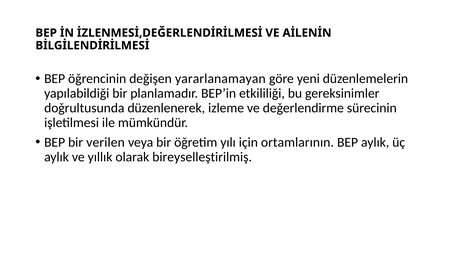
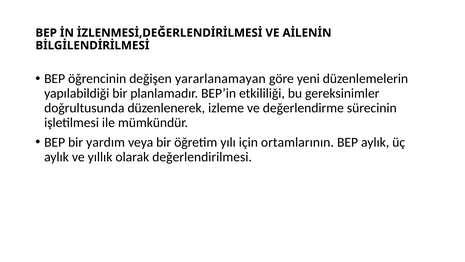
verilen: verilen -> yardım (106, 142)
bireyselleştirilmiş: bireyselleştirilmiş -> deǧerlendirilmesi (202, 157)
